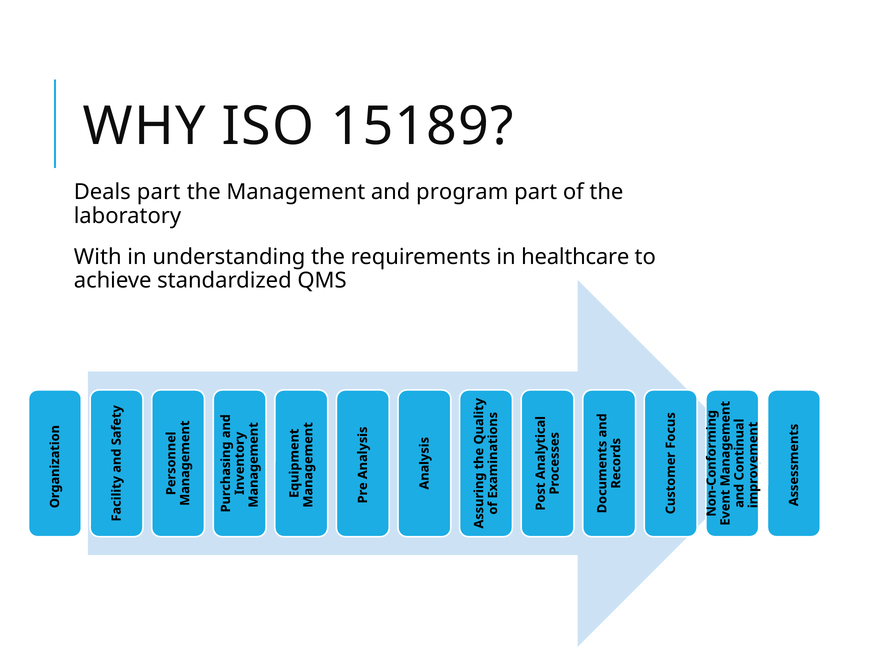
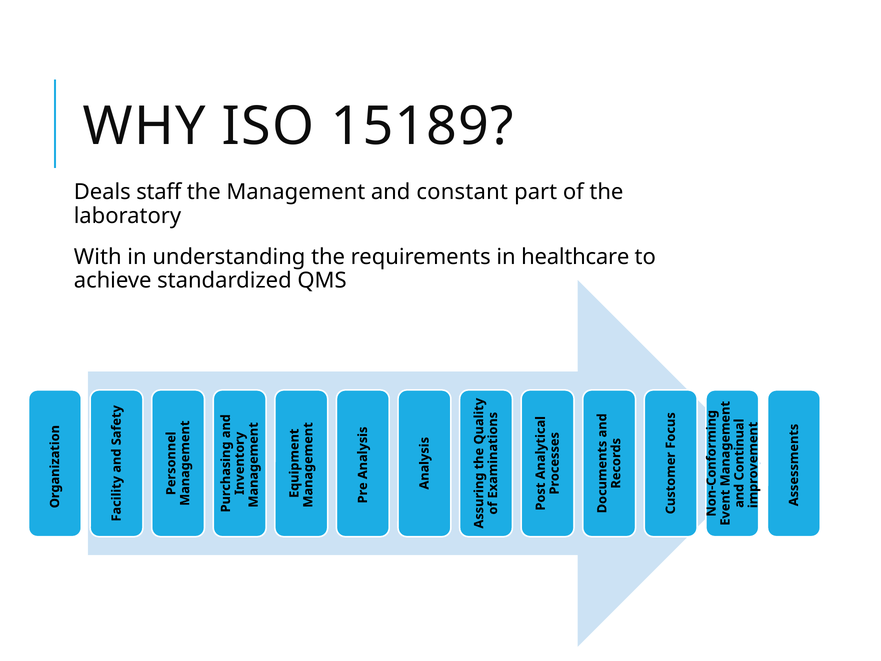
Deals part: part -> staff (159, 192)
program: program -> constant (462, 192)
